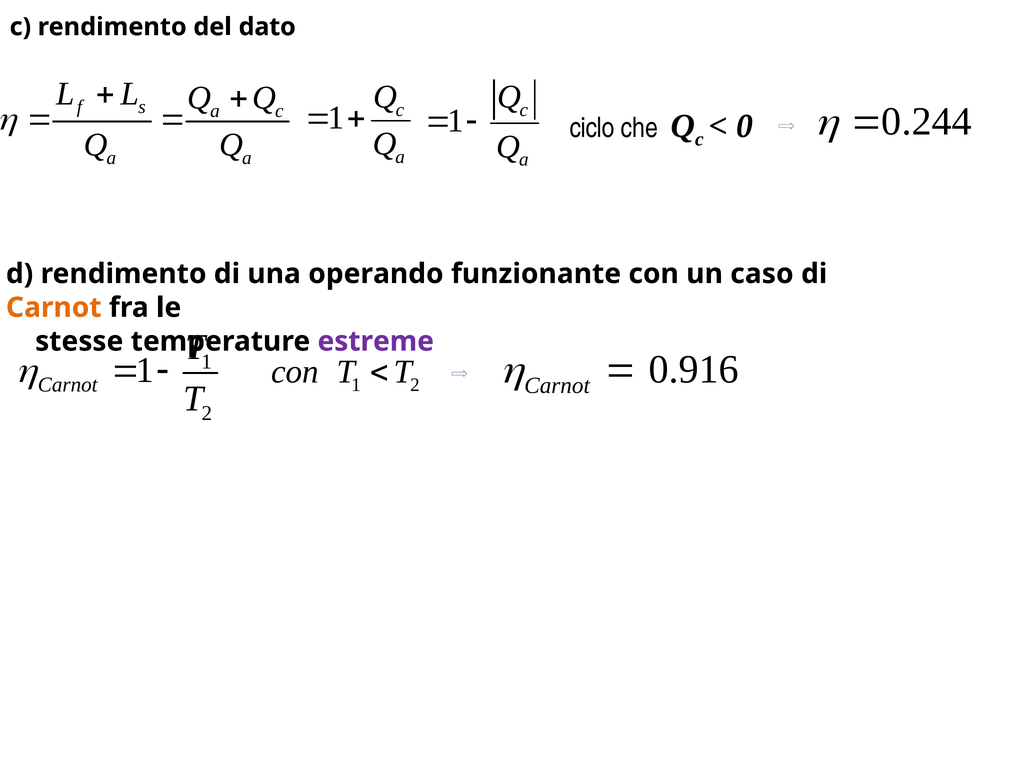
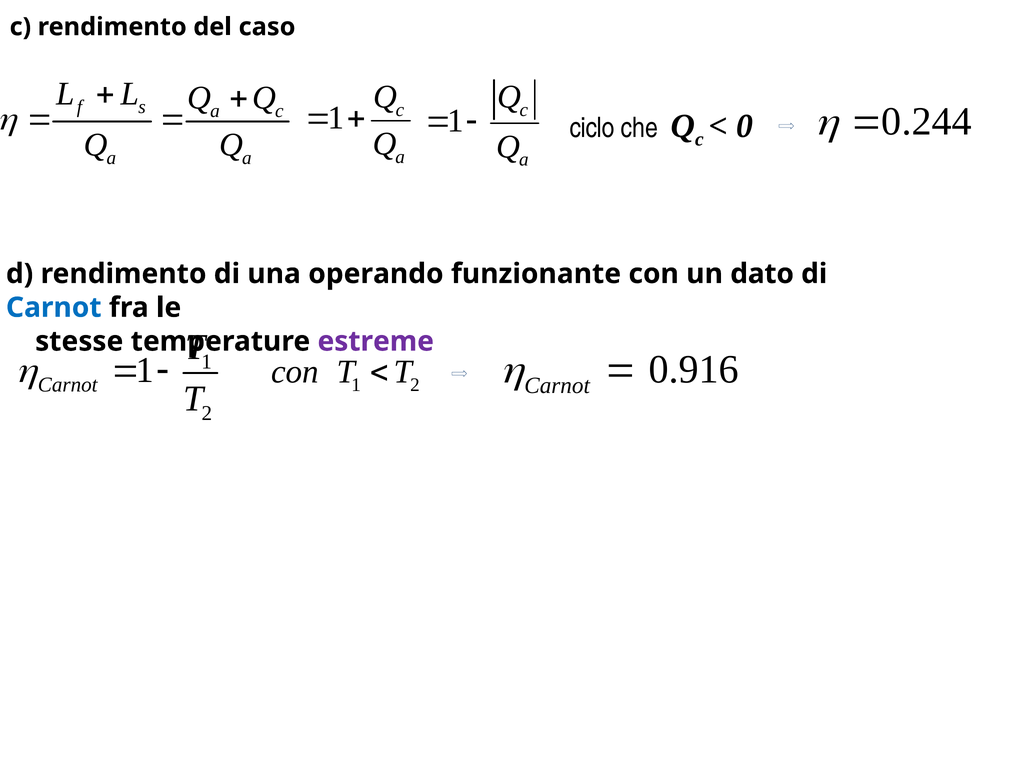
dato: dato -> caso (267, 27)
caso: caso -> dato (762, 274)
Carnot colour: orange -> blue (54, 307)
